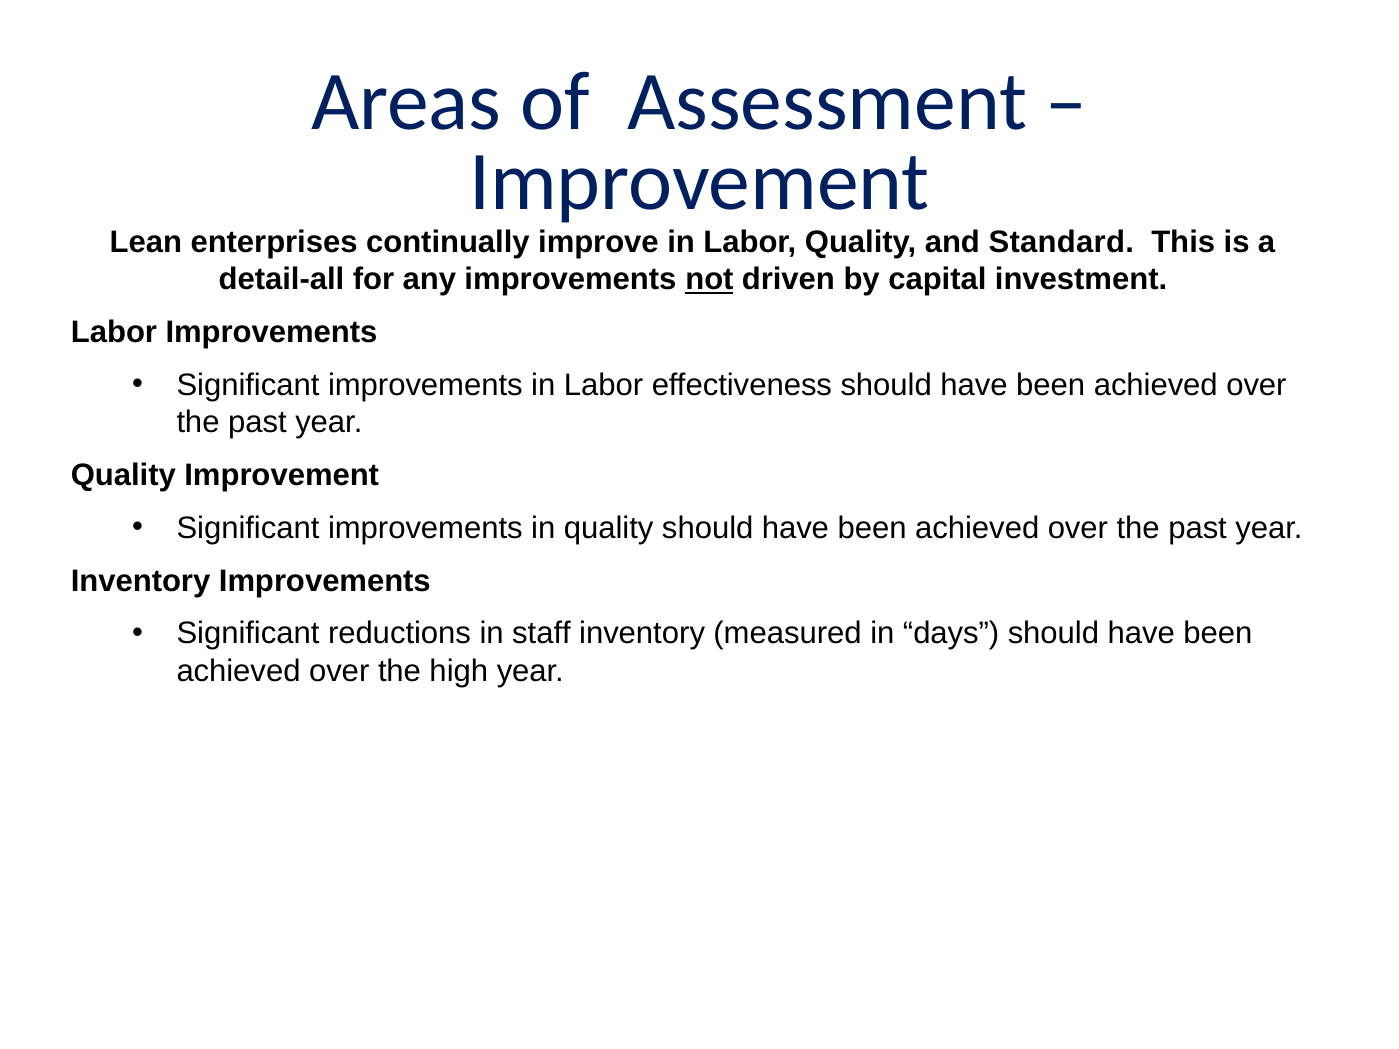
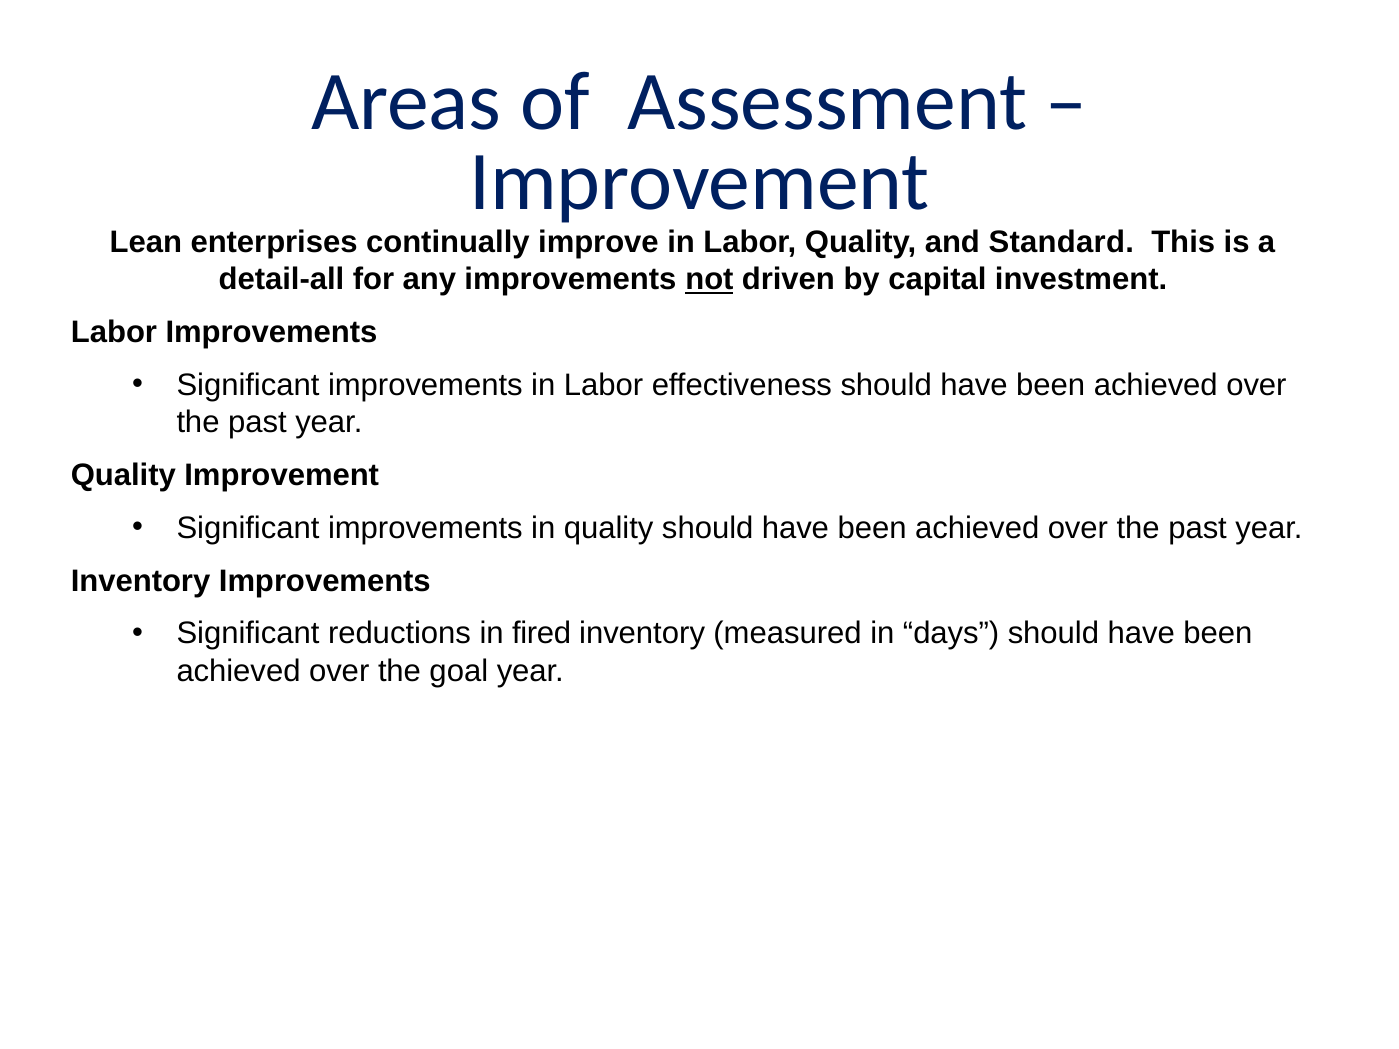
staff: staff -> fired (542, 634)
high: high -> goal (459, 671)
